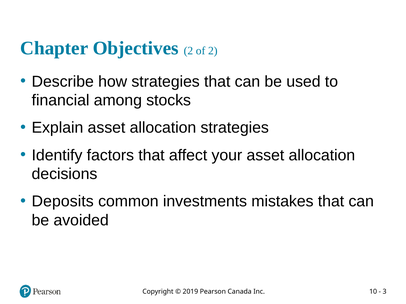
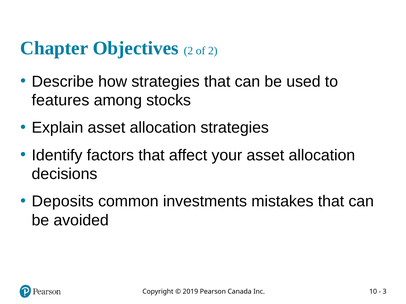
financial: financial -> features (61, 101)
